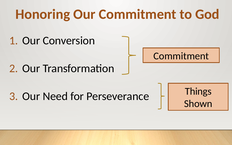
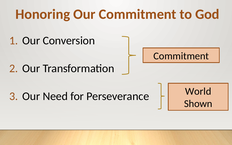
Things: Things -> World (198, 91)
